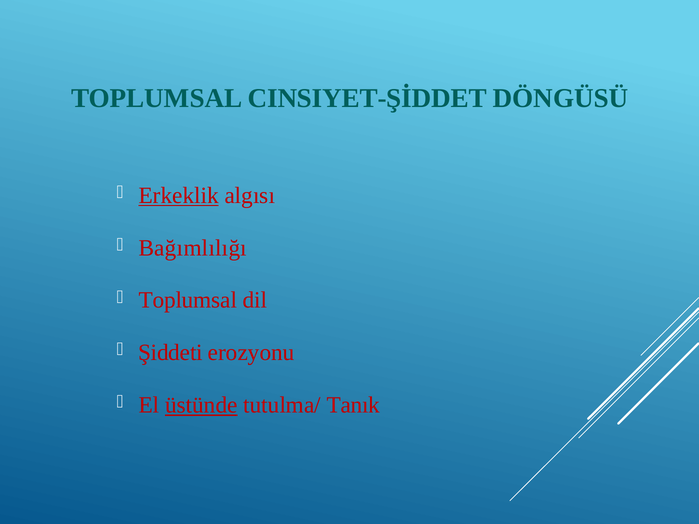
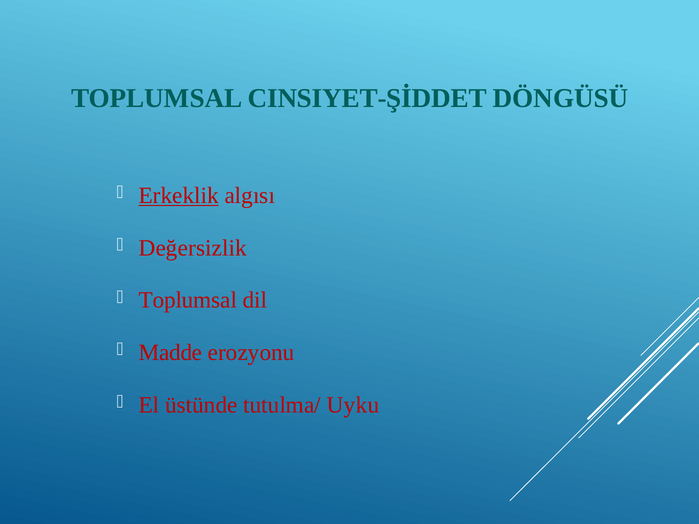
Bağımlılığı: Bağımlılığı -> Değersizlik (193, 248)
Şiddeti: Şiddeti -> Madde (170, 353)
üstünde underline: present -> none (201, 405)
Tanık: Tanık -> Uyku (353, 405)
